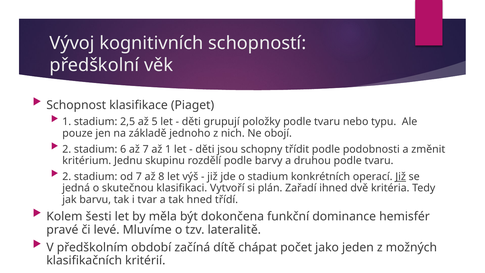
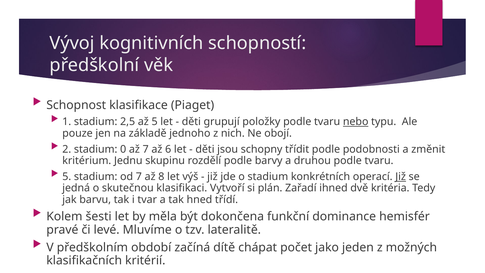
nebo underline: none -> present (356, 122)
6: 6 -> 0 (123, 149)
až 1: 1 -> 6 (168, 149)
2: 2 -> 5 (67, 177)
